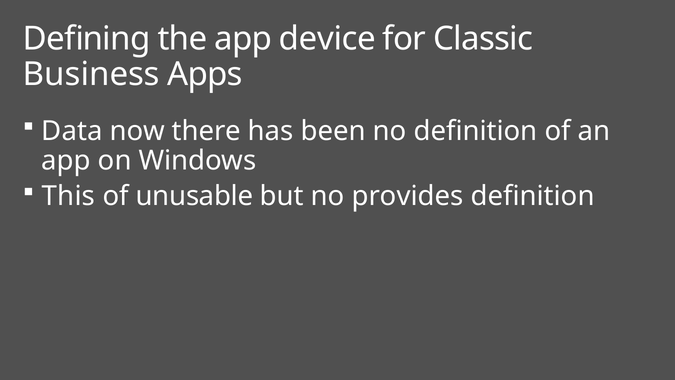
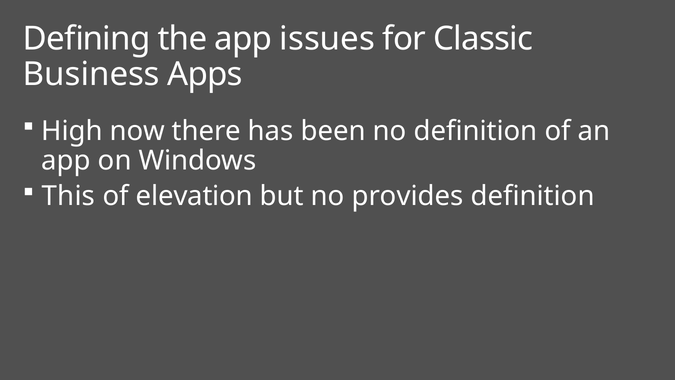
device: device -> issues (327, 39)
Data: Data -> High (72, 131)
unusable: unusable -> elevation (194, 196)
